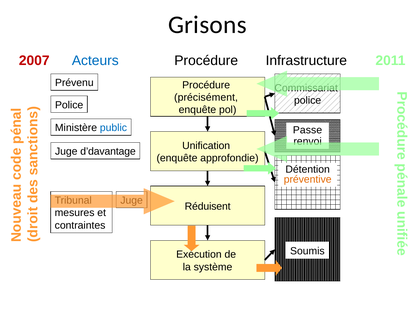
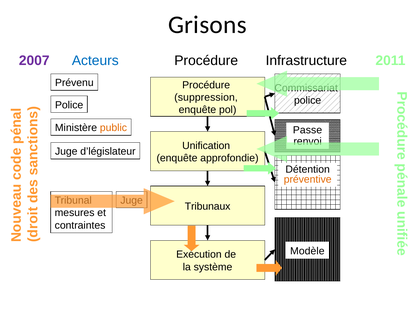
2007 colour: red -> purple (34, 61)
précisément: précisément -> suppression (206, 98)
public colour: blue -> orange (113, 128)
d’davantage: d’davantage -> d’législateur (108, 152)
Réduisent: Réduisent -> Tribunaux (208, 206)
Soumis: Soumis -> Modèle (307, 251)
